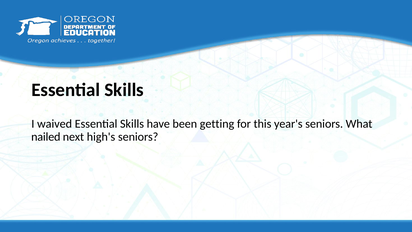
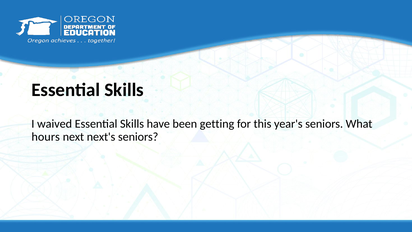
nailed: nailed -> hours (46, 137)
high's: high's -> next's (101, 137)
